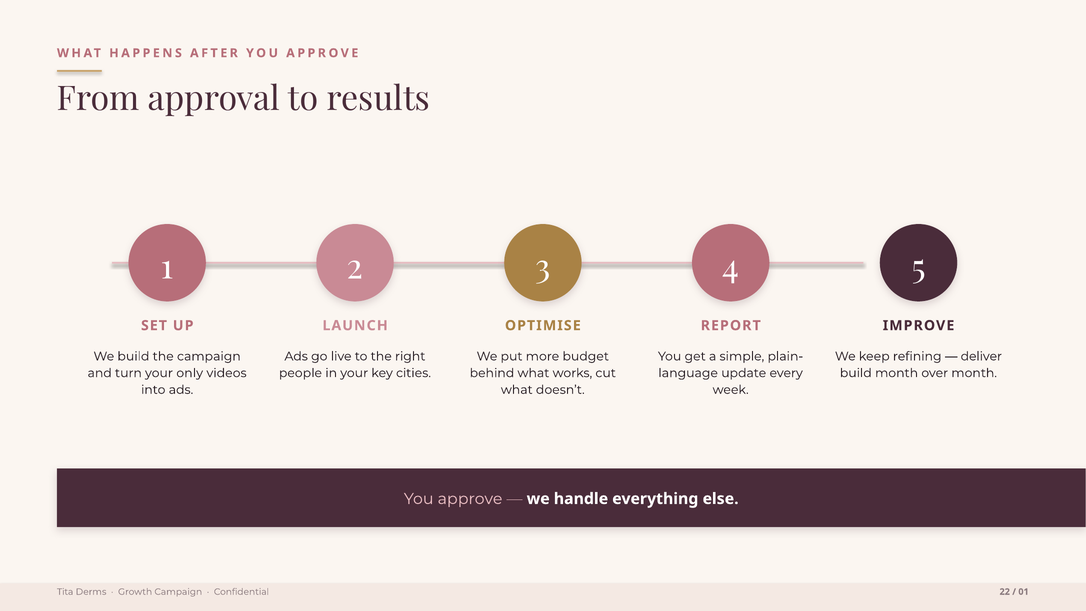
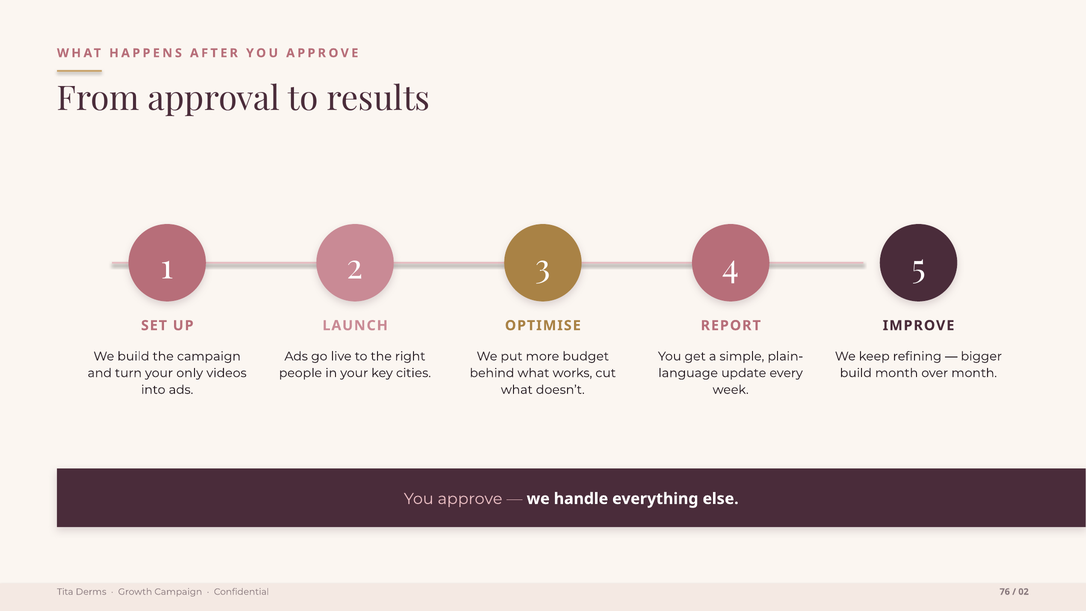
deliver: deliver -> bigger (981, 356)
22: 22 -> 76 (1005, 592)
01: 01 -> 02 (1024, 592)
